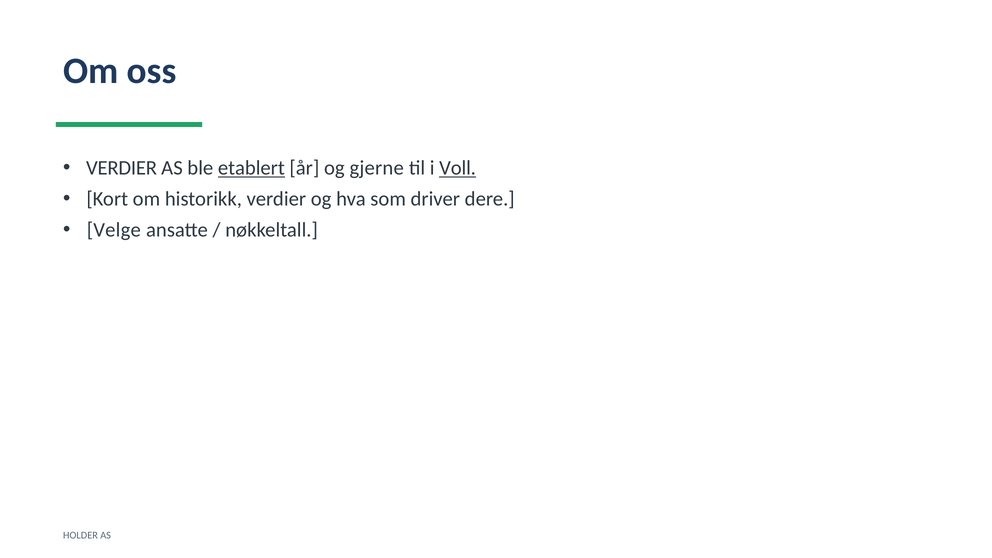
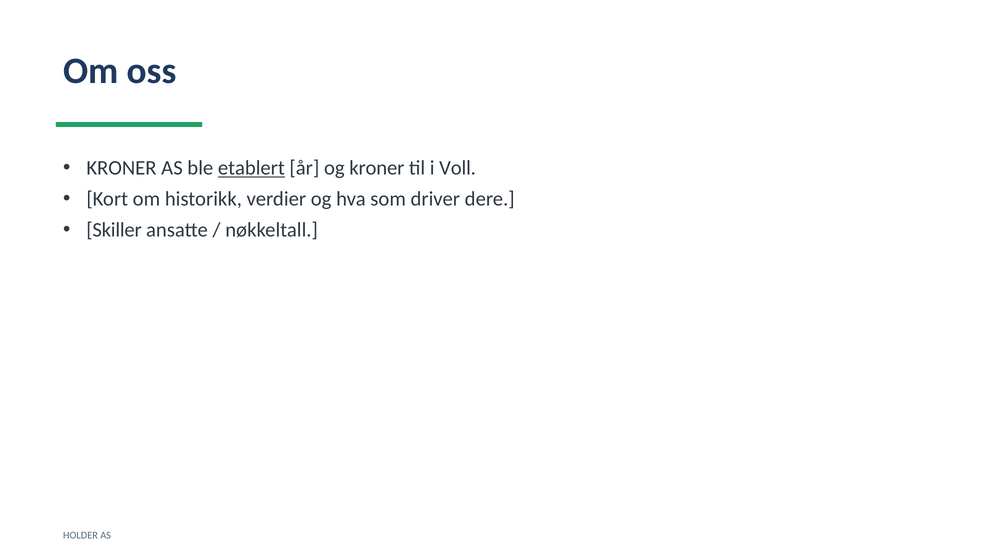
VERDIER: VERDIER -> KRONER (121, 168)
og gjerne: gjerne -> kroner (377, 168)
Voll underline: present -> none (458, 168)
Velge: Velge -> Skiller (114, 230)
